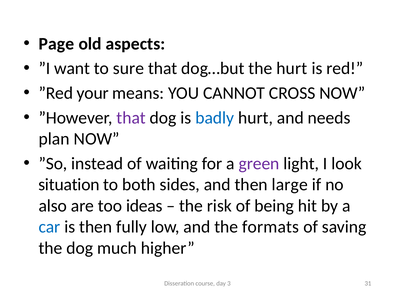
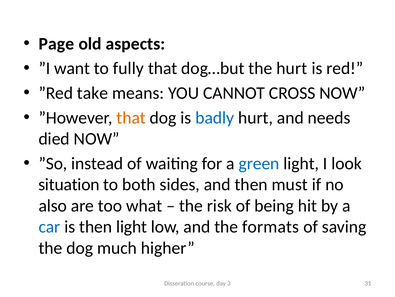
sure: sure -> fully (128, 68)
your: your -> take (93, 93)
that colour: purple -> orange (131, 117)
plan: plan -> died (54, 138)
green colour: purple -> blue (259, 163)
large: large -> must (290, 184)
ideas: ideas -> what (144, 205)
then fully: fully -> light (132, 226)
